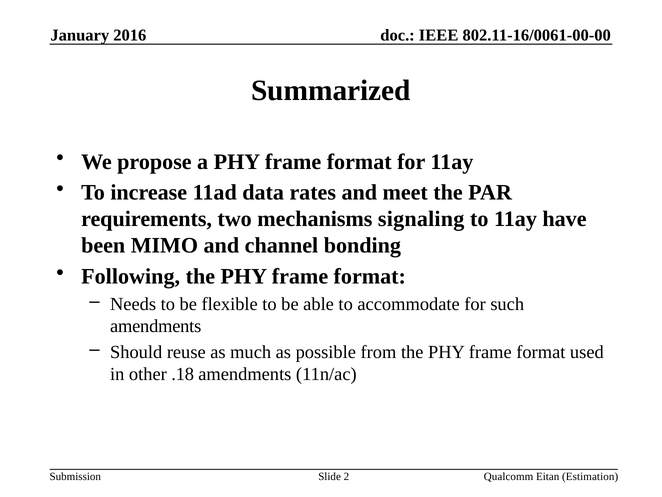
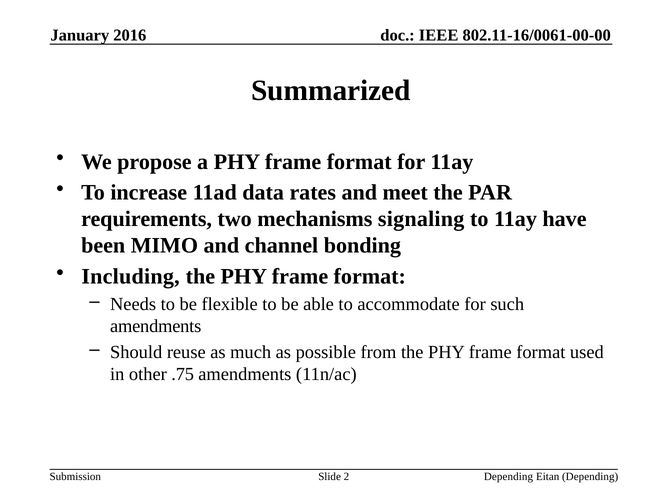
Following: Following -> Including (131, 276)
.18: .18 -> .75 (183, 374)
Qualcomm: Qualcomm -> Depending (509, 476)
Eitan Estimation: Estimation -> Depending (590, 476)
